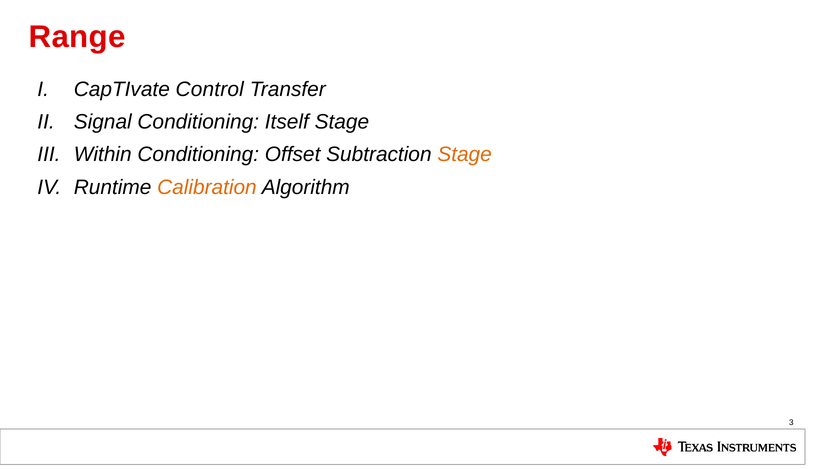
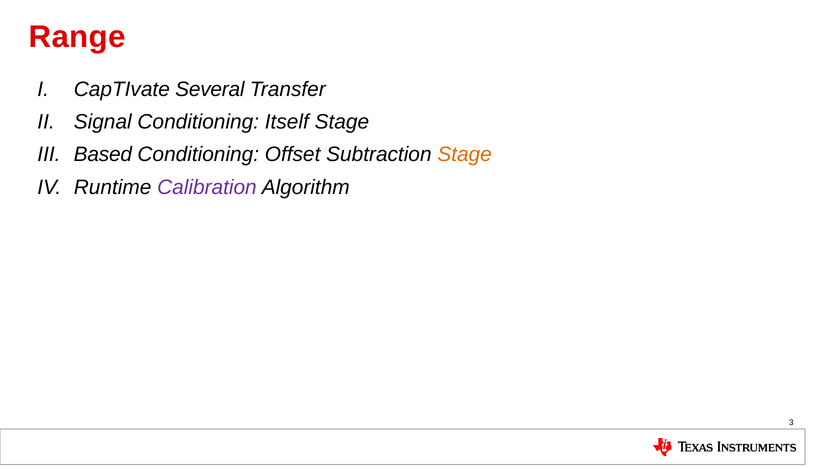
Control: Control -> Several (210, 89)
Within: Within -> Based (103, 155)
Calibration colour: orange -> purple (207, 187)
